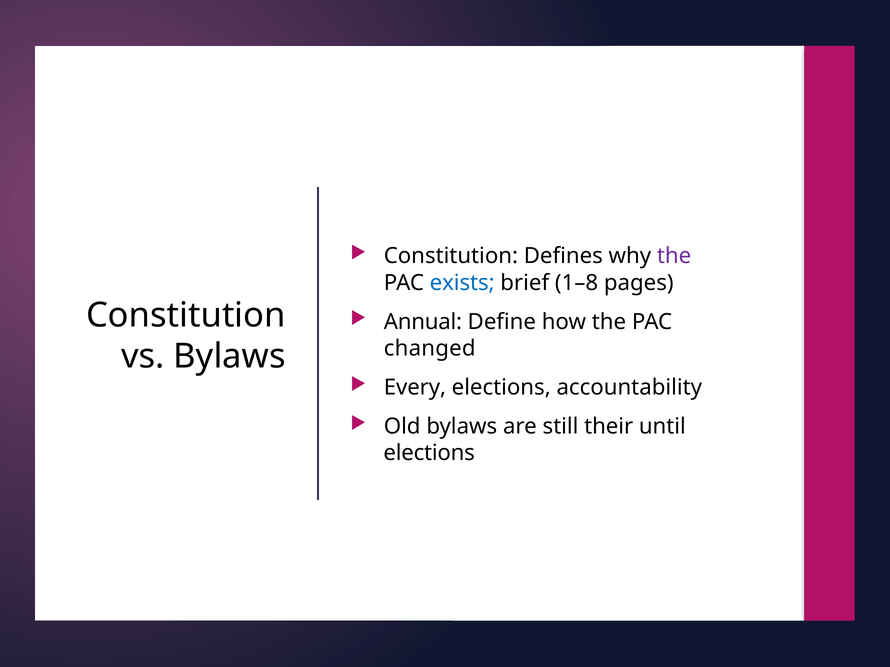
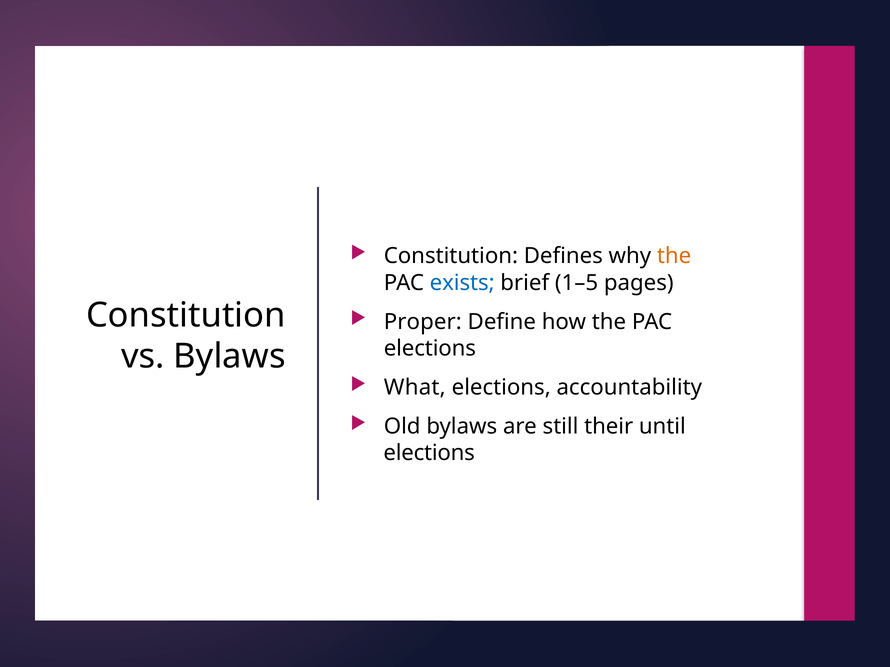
the colour: purple -> orange (674, 256)
1–8: 1–8 -> 1–5 (576, 283)
Annual: Annual -> Proper (423, 322)
changed: changed -> elections (430, 349)
Every: Every -> What (415, 388)
